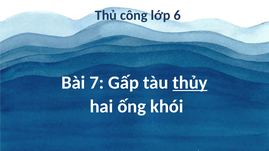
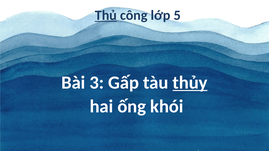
Thủ underline: none -> present (106, 15)
6: 6 -> 5 (177, 15)
7: 7 -> 3 (97, 83)
